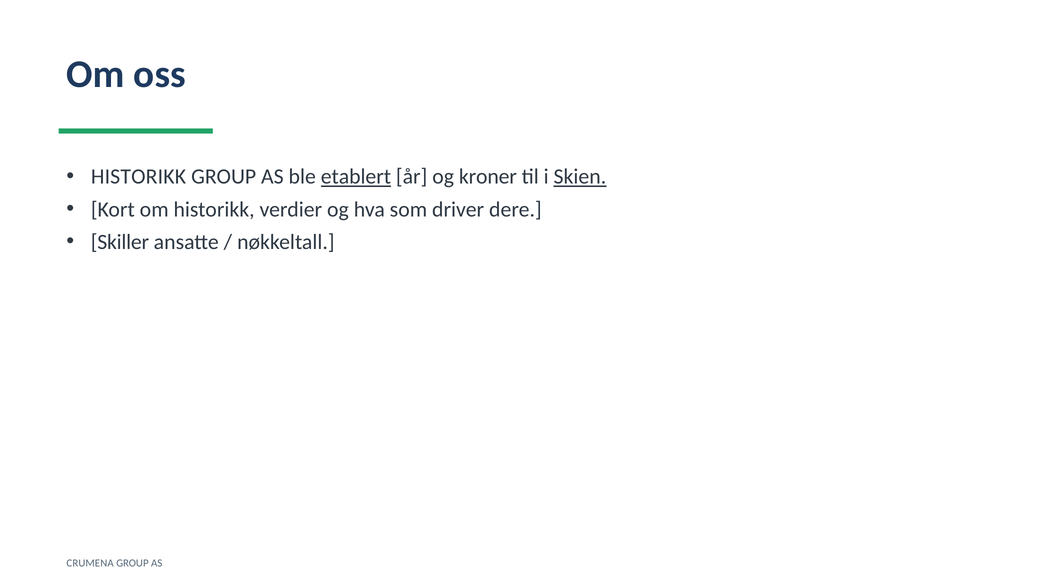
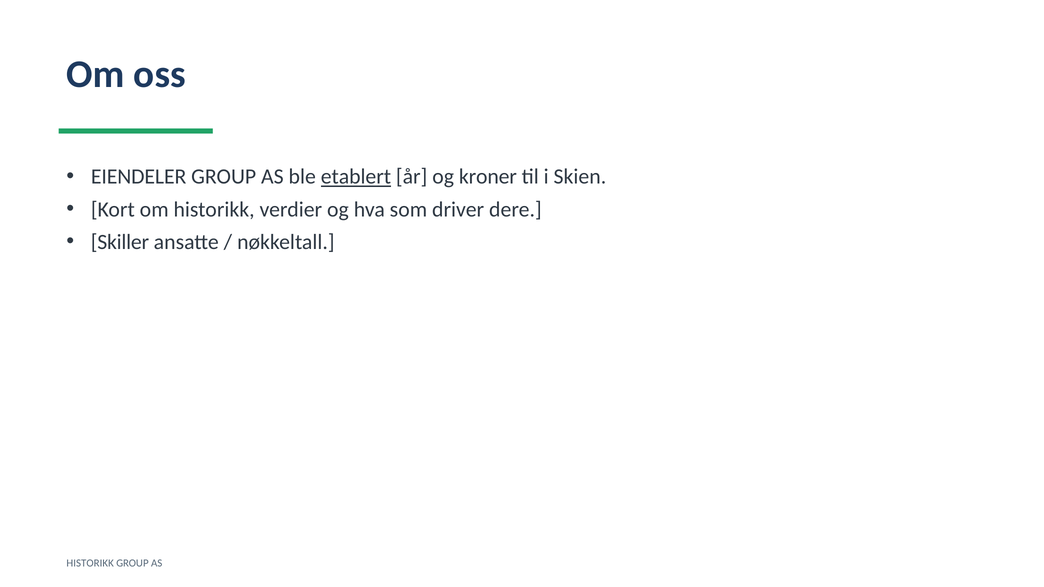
HISTORIKK: HISTORIKK -> EIENDELER (139, 177)
Skien underline: present -> none (580, 177)
CRUMENA: CRUMENA -> HISTORIKK (90, 563)
